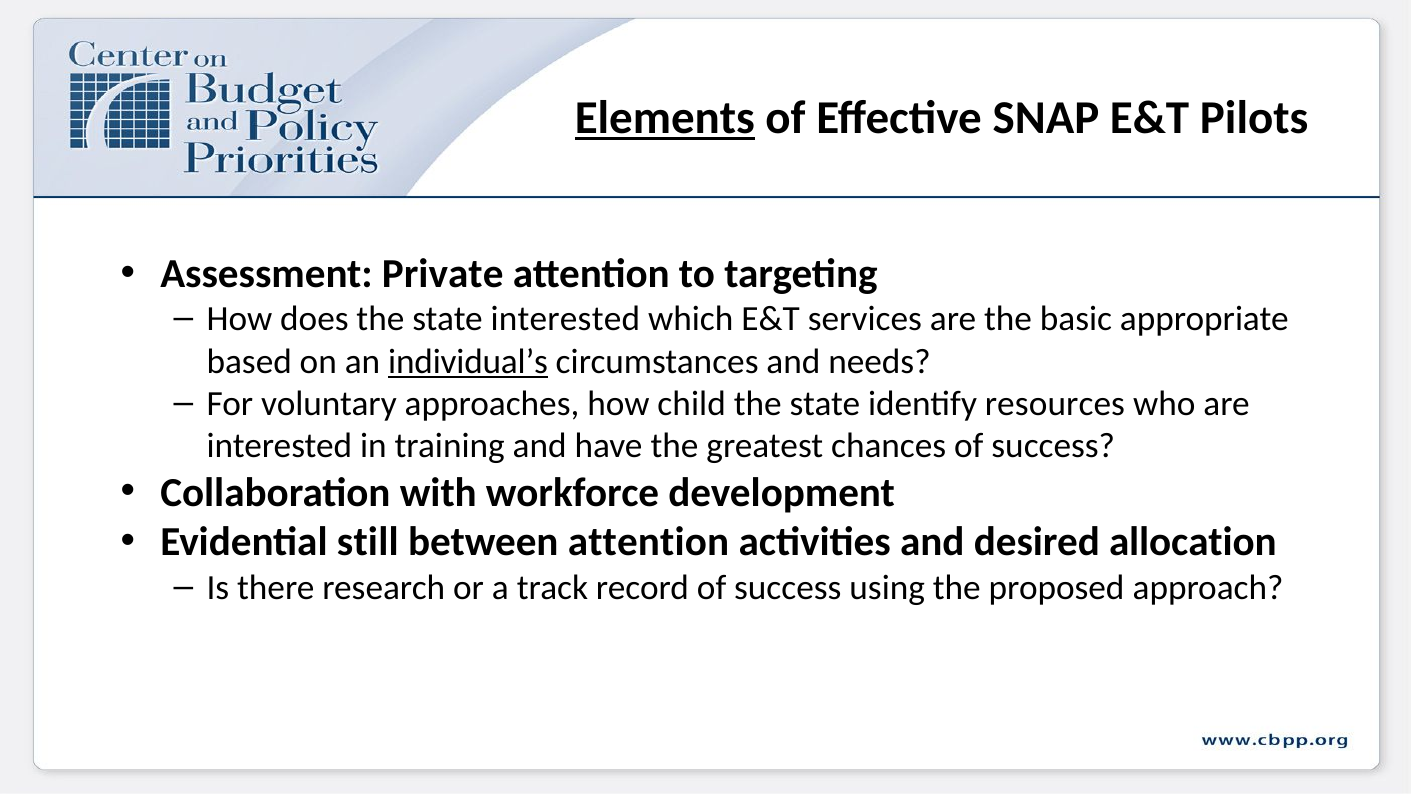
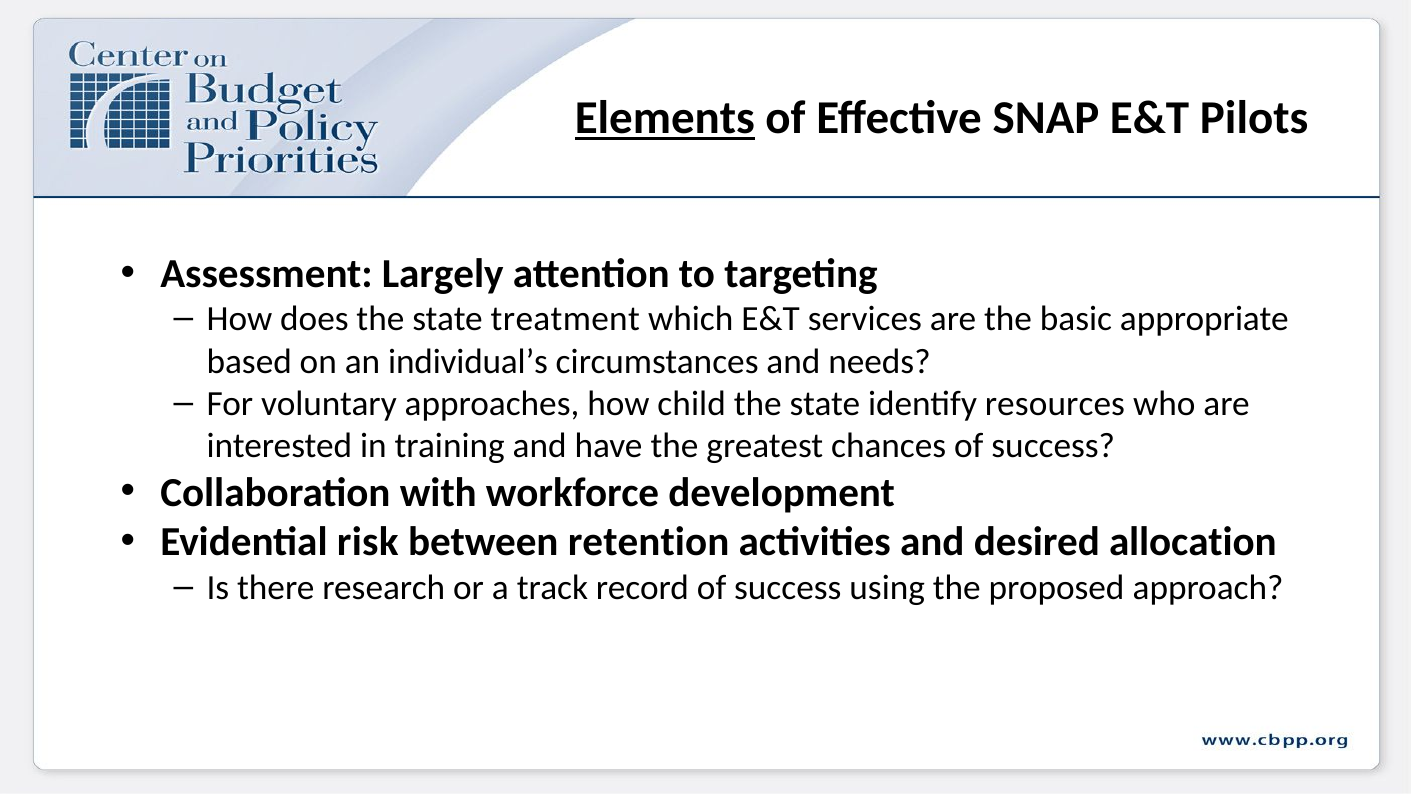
Private: Private -> Largely (443, 274)
state interested: interested -> treatment (565, 319)
individual’s underline: present -> none (468, 361)
still: still -> risk (368, 542)
between attention: attention -> retention (649, 542)
